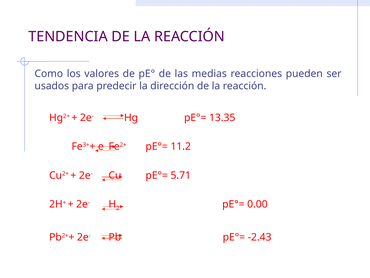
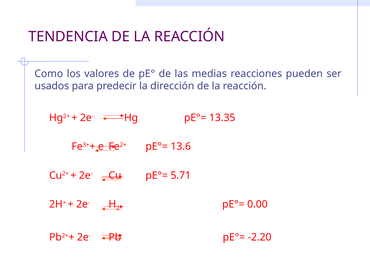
11.2: 11.2 -> 13.6 (181, 146)
-2.43: -2.43 -> -2.20 (260, 237)
